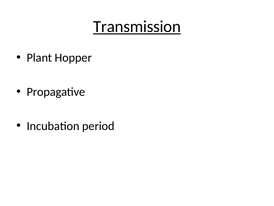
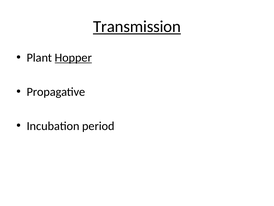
Hopper underline: none -> present (73, 57)
